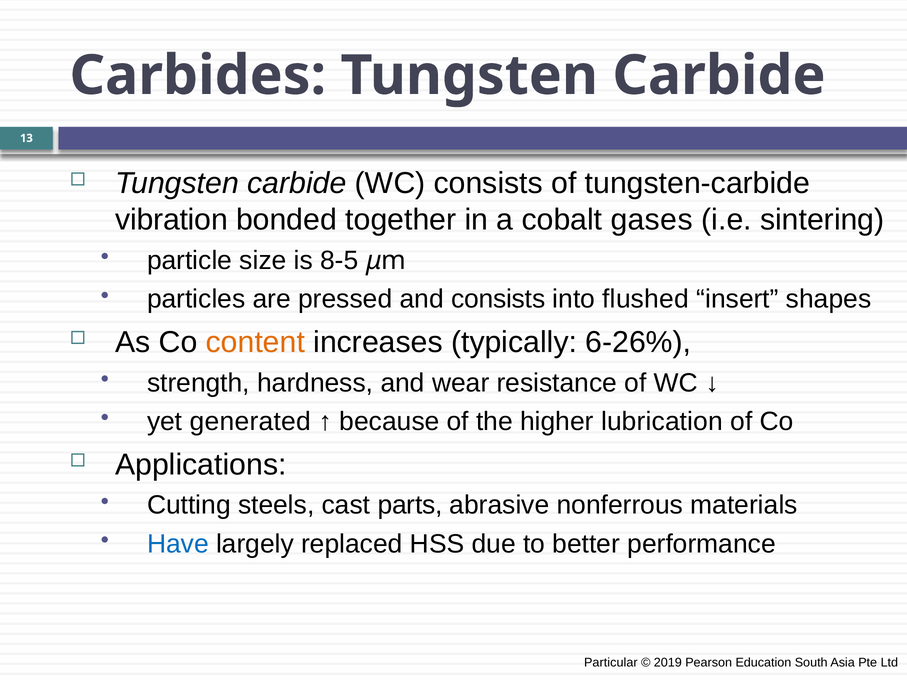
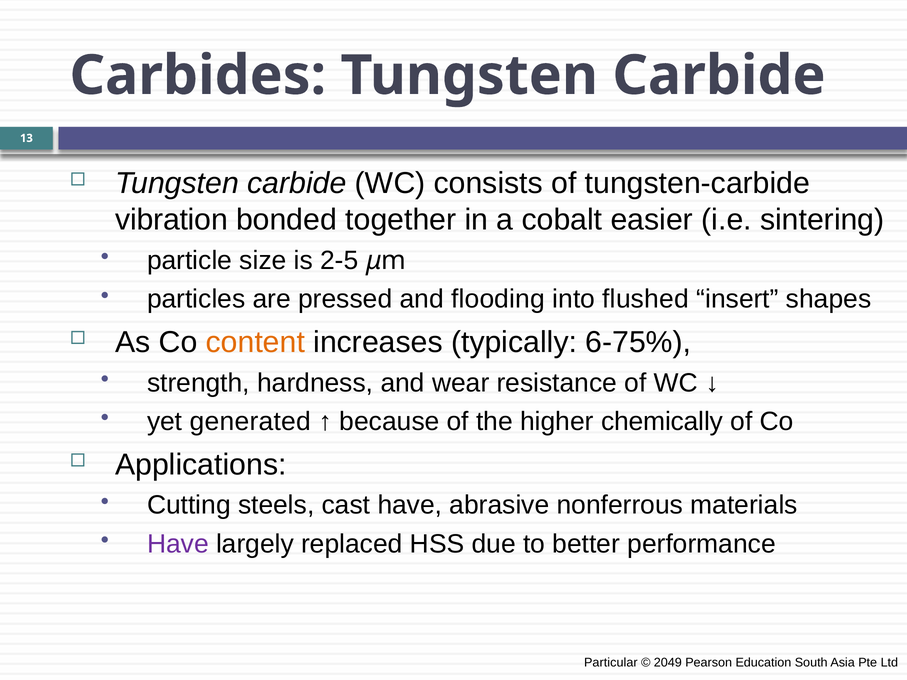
gases: gases -> easier (652, 220)
8-5: 8-5 -> 2-5 (339, 260)
and consists: consists -> flooding (498, 299)
6-26%: 6-26% -> 6-75% (638, 342)
lubrication: lubrication -> chemically (662, 422)
cast parts: parts -> have (410, 505)
Have colour: blue -> purple (178, 544)
2019: 2019 -> 2049 (668, 663)
